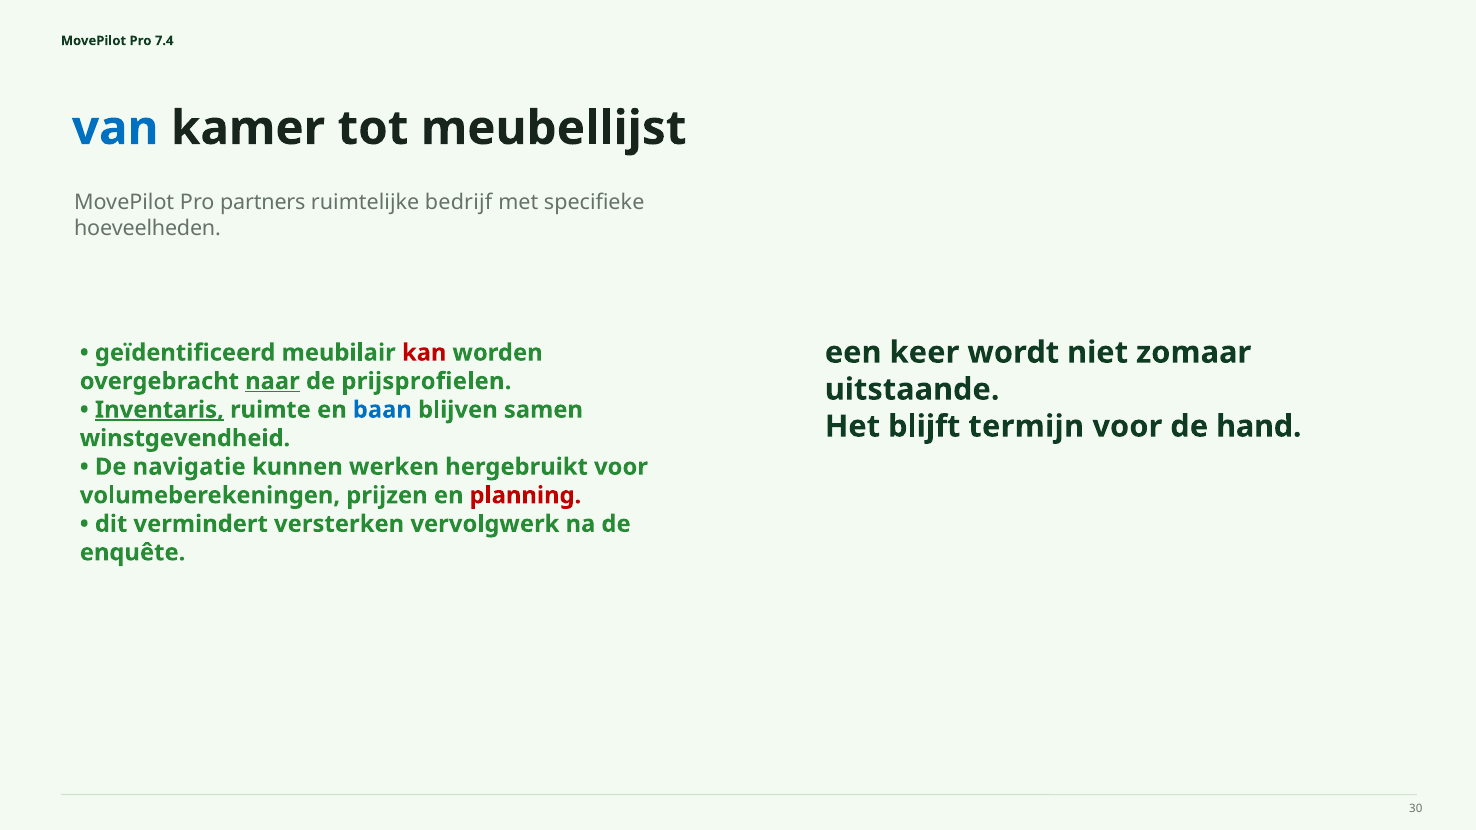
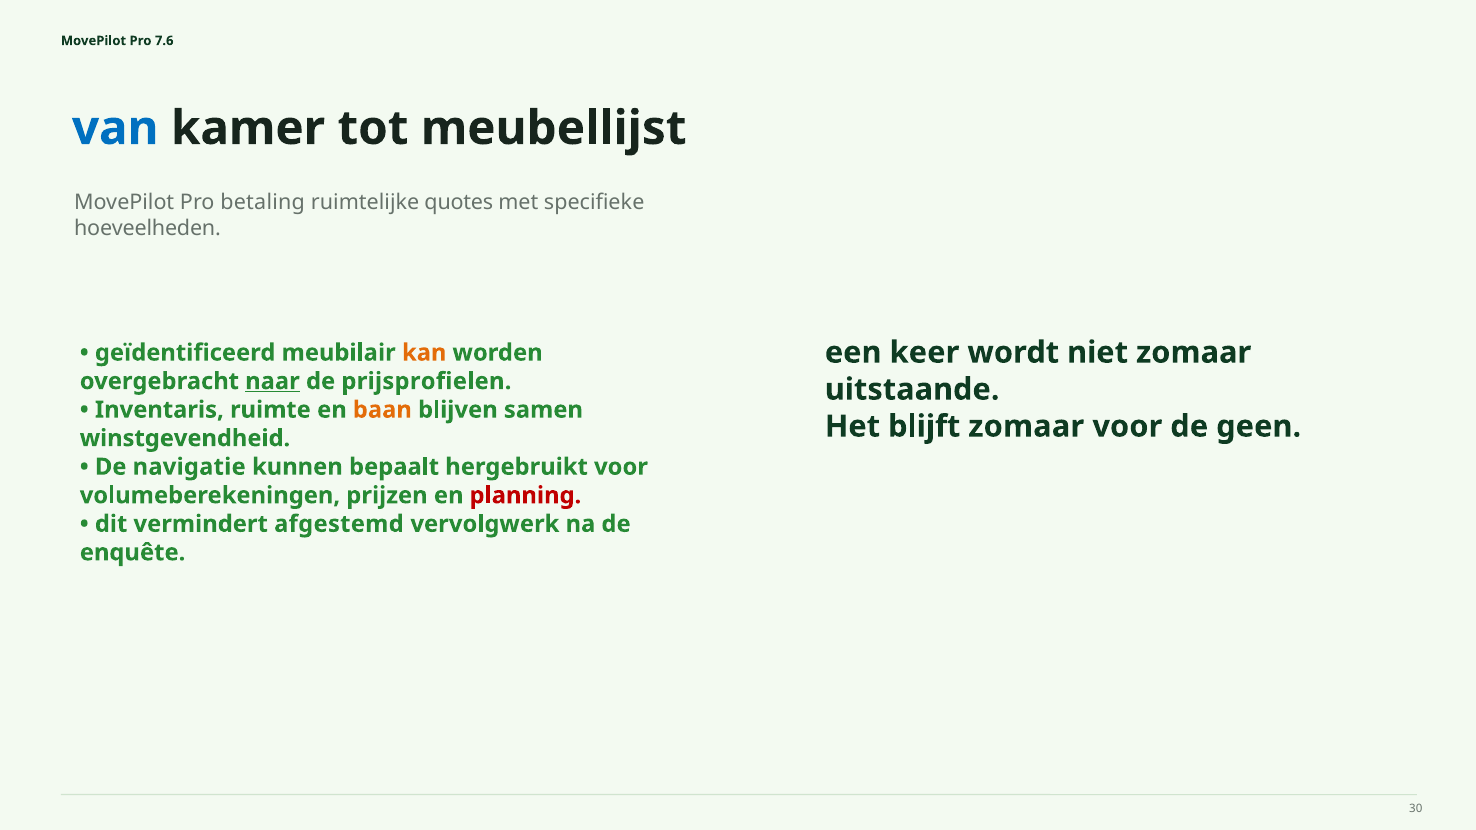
7.4: 7.4 -> 7.6 (164, 41)
partners: partners -> betaling (263, 202)
bedrijf: bedrijf -> quotes (459, 202)
kan colour: red -> orange (424, 353)
Inventaris underline: present -> none (159, 410)
baan colour: blue -> orange (382, 410)
blijft termijn: termijn -> zomaar (1026, 427)
hand: hand -> geen (1259, 427)
werken: werken -> bepaalt (394, 467)
versterken: versterken -> afgestemd (339, 524)
